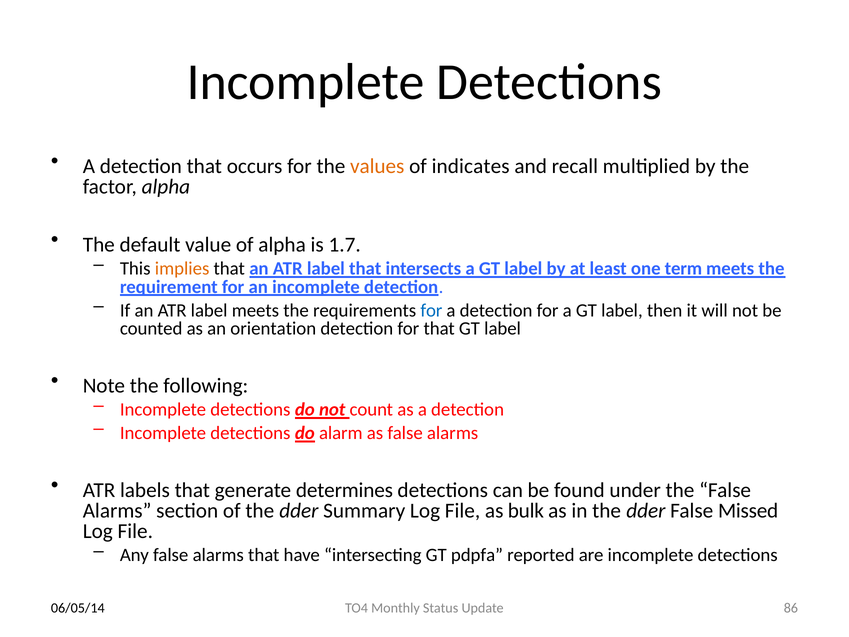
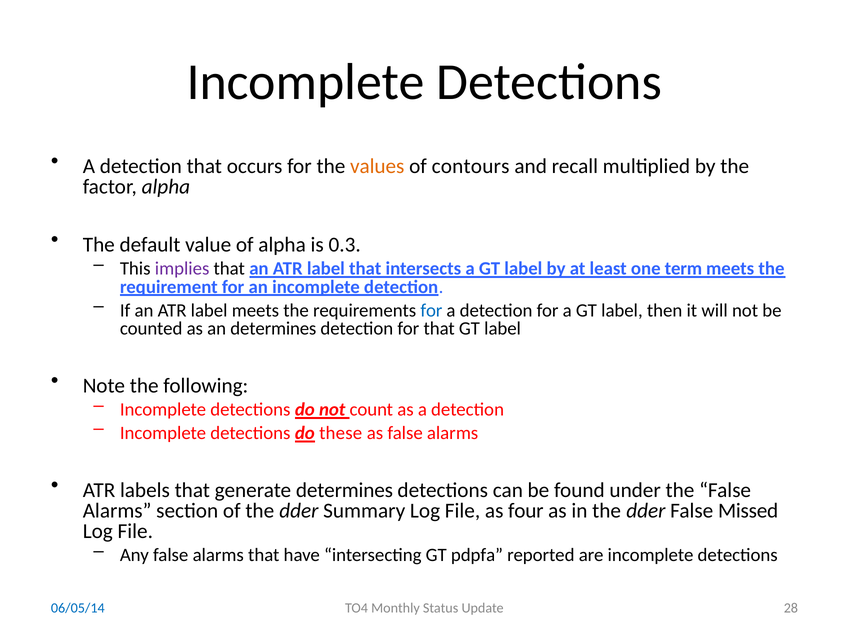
indicates: indicates -> contours (471, 166)
1.7: 1.7 -> 0.3 (345, 244)
implies colour: orange -> purple (182, 269)
an orientation: orientation -> determines (273, 328)
alarm: alarm -> these (341, 433)
bulk: bulk -> four (526, 510)
86: 86 -> 28 (791, 608)
06/05/14 colour: black -> blue (78, 608)
